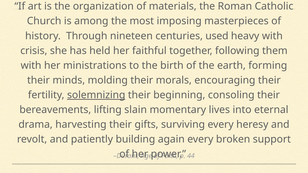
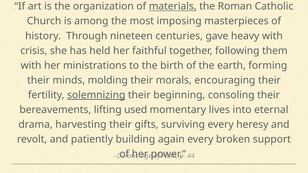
materials underline: none -> present (173, 6)
used: used -> gave (217, 36)
slain: slain -> used (136, 110)
